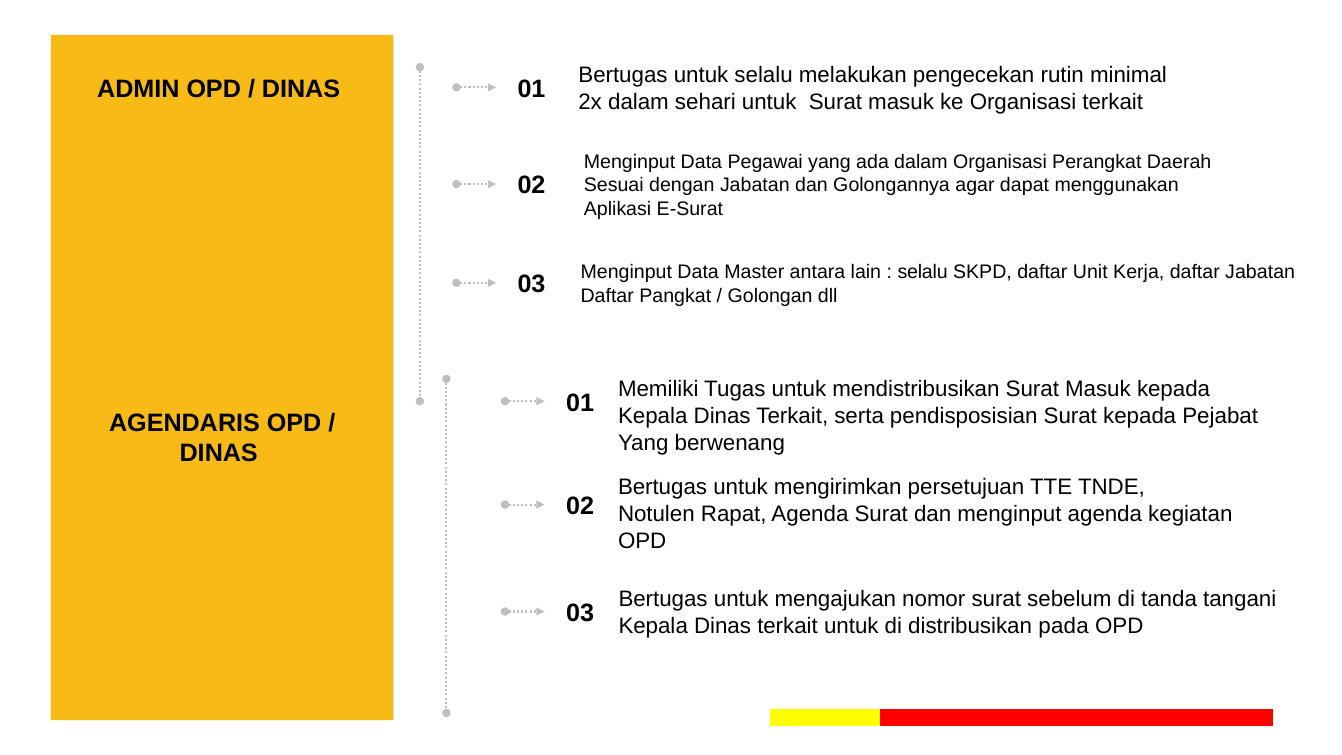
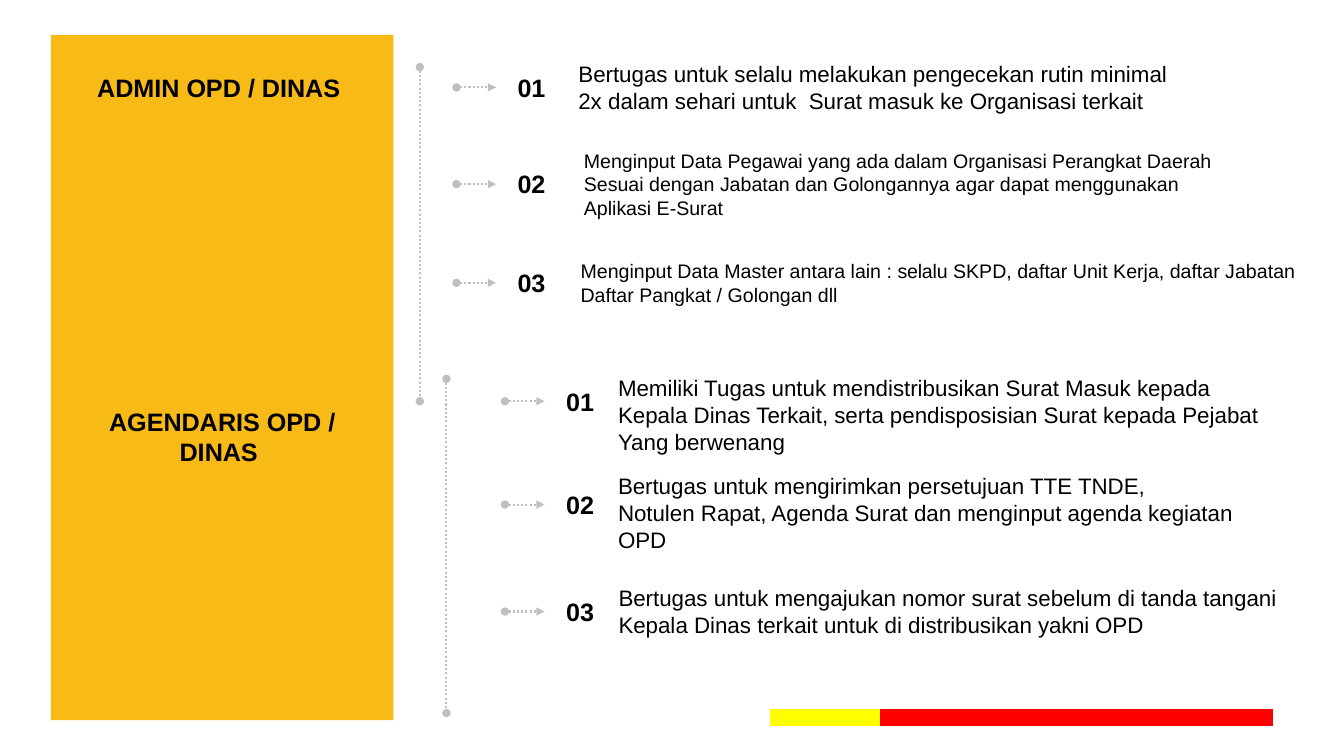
pada: pada -> yakni (1064, 626)
